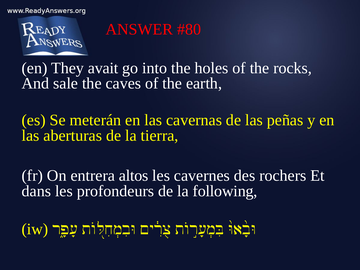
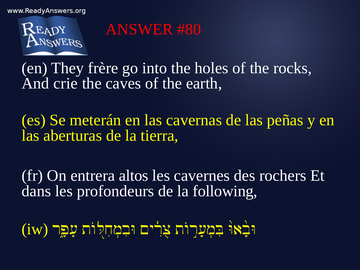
avait: avait -> frère (103, 68)
sale: sale -> crie (66, 83)
